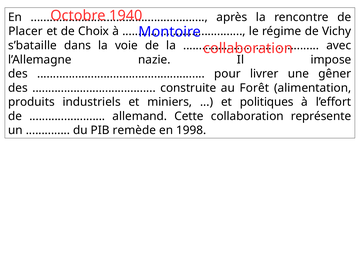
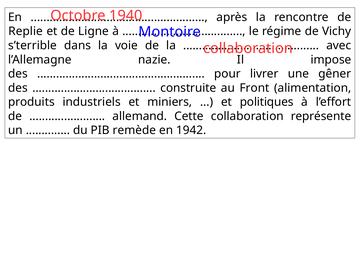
Placer: Placer -> Replie (26, 31)
Choix: Choix -> Ligne (94, 31)
s’bataille: s’bataille -> s’terrible (33, 45)
Forêt: Forêt -> Front (254, 88)
1998: 1998 -> 1942 (191, 130)
